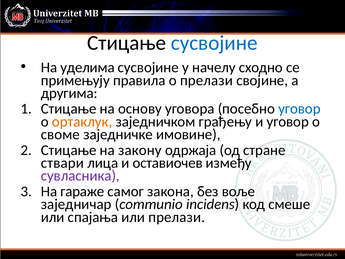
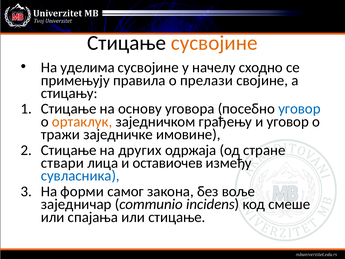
сусвојине colour: blue -> orange (214, 43)
другима: другима -> стицању (69, 93)
своме: своме -> тражи (60, 134)
закону: закону -> других (140, 150)
сувласника colour: purple -> blue (80, 176)
гараже: гараже -> форми (82, 191)
или прелази: прелази -> стицање (177, 217)
